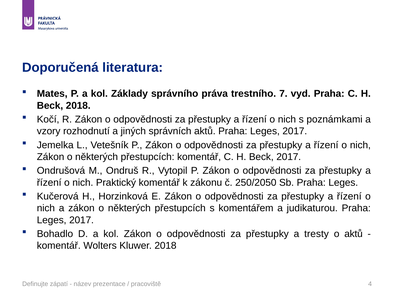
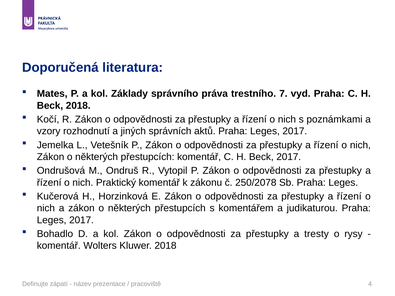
250/2050: 250/2050 -> 250/2078 (256, 183)
o aktů: aktů -> rysy (353, 234)
